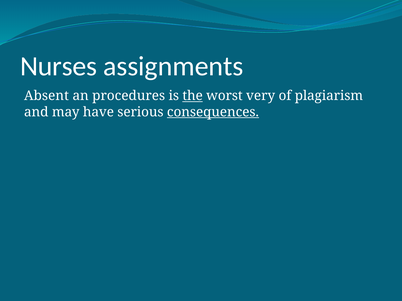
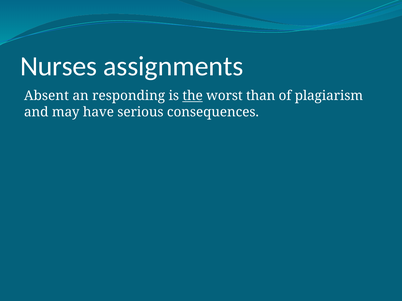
procedures: procedures -> responding (129, 96)
very: very -> than (261, 96)
consequences underline: present -> none (213, 112)
